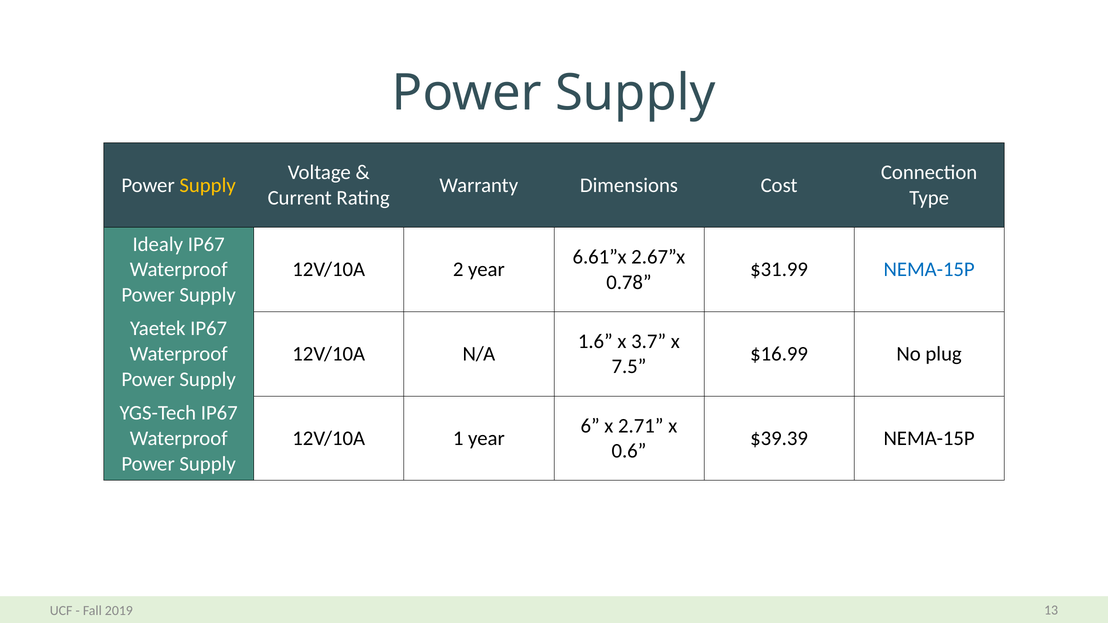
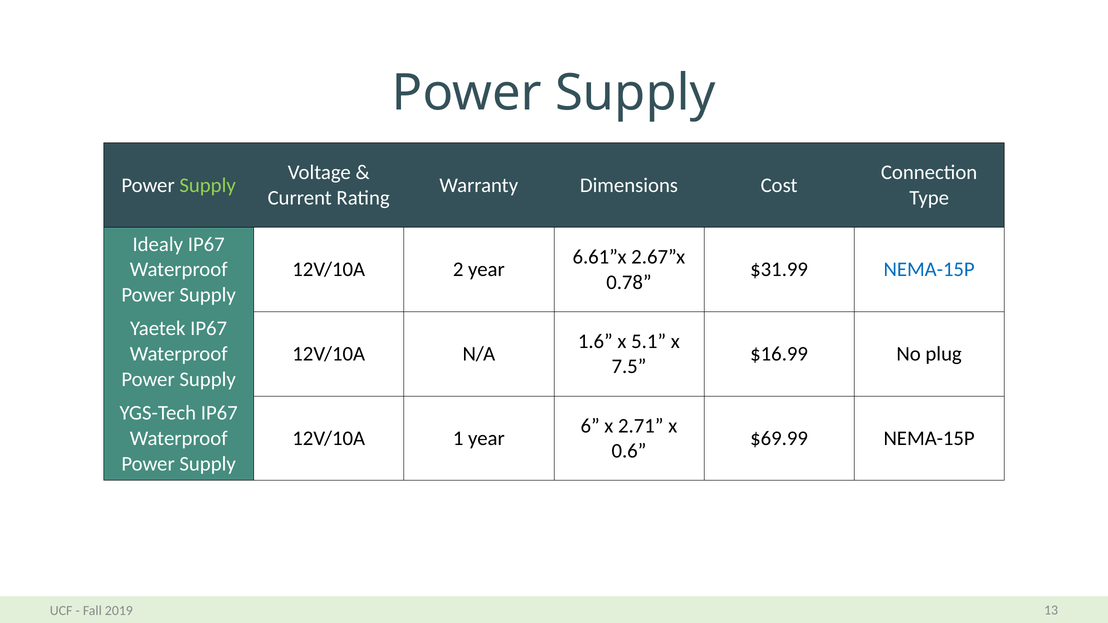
Supply colour: yellow -> light green (208, 185)
3.7: 3.7 -> 5.1 (649, 341)
$39.39: $39.39 -> $69.99 (779, 438)
